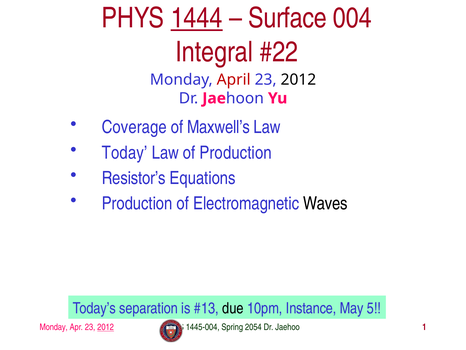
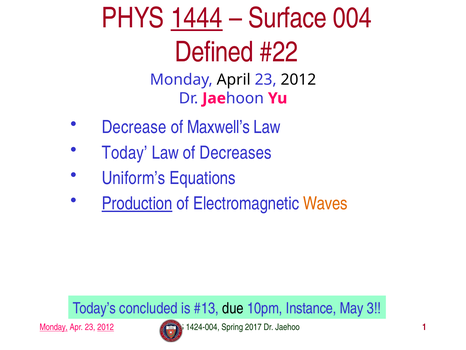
Integral: Integral -> Defined (214, 52)
April colour: red -> black (234, 80)
Coverage: Coverage -> Decrease (134, 127)
of Production: Production -> Decreases (236, 152)
Resistor’s: Resistor’s -> Uniform’s (134, 178)
Production underline: none -> present (137, 203)
Waves colour: black -> orange (325, 203)
separation: separation -> concluded (148, 308)
5: 5 -> 3 (374, 308)
Monday underline: none -> present (54, 327)
1445-004: 1445-004 -> 1424-004 (203, 327)
2054: 2054 -> 2017 (253, 327)
